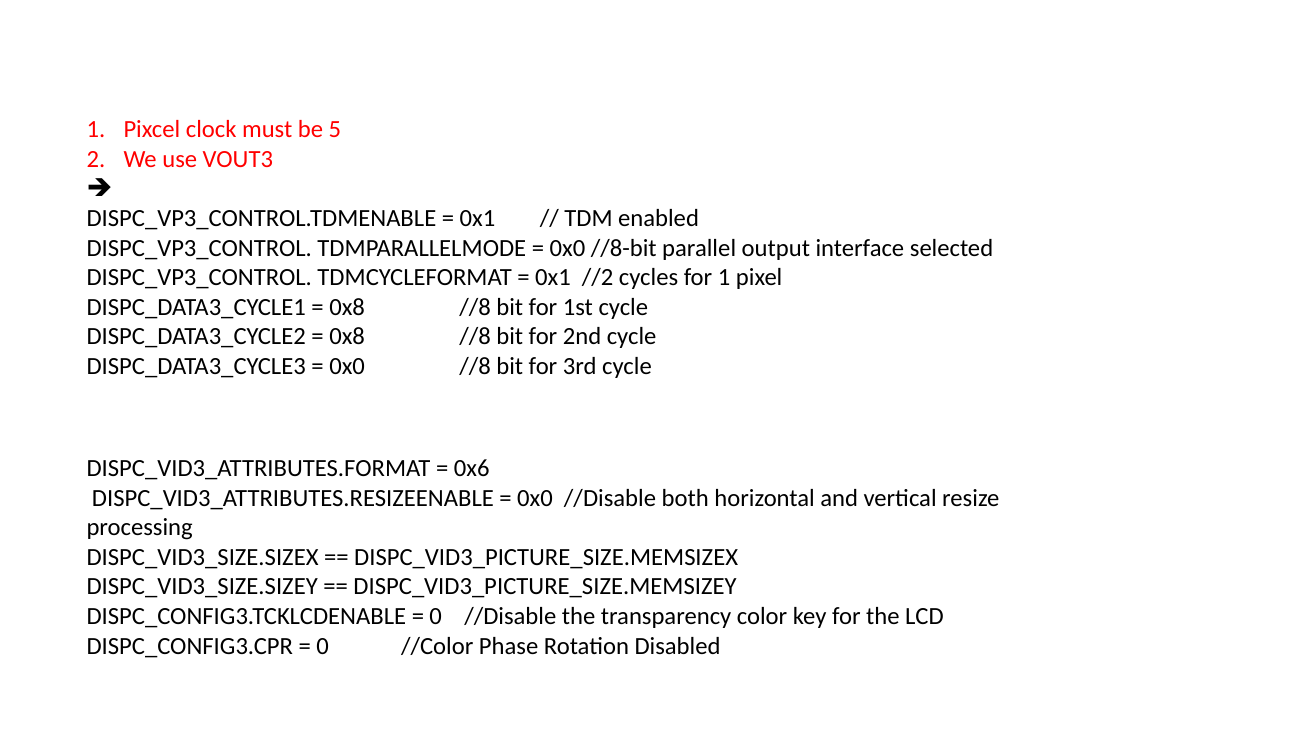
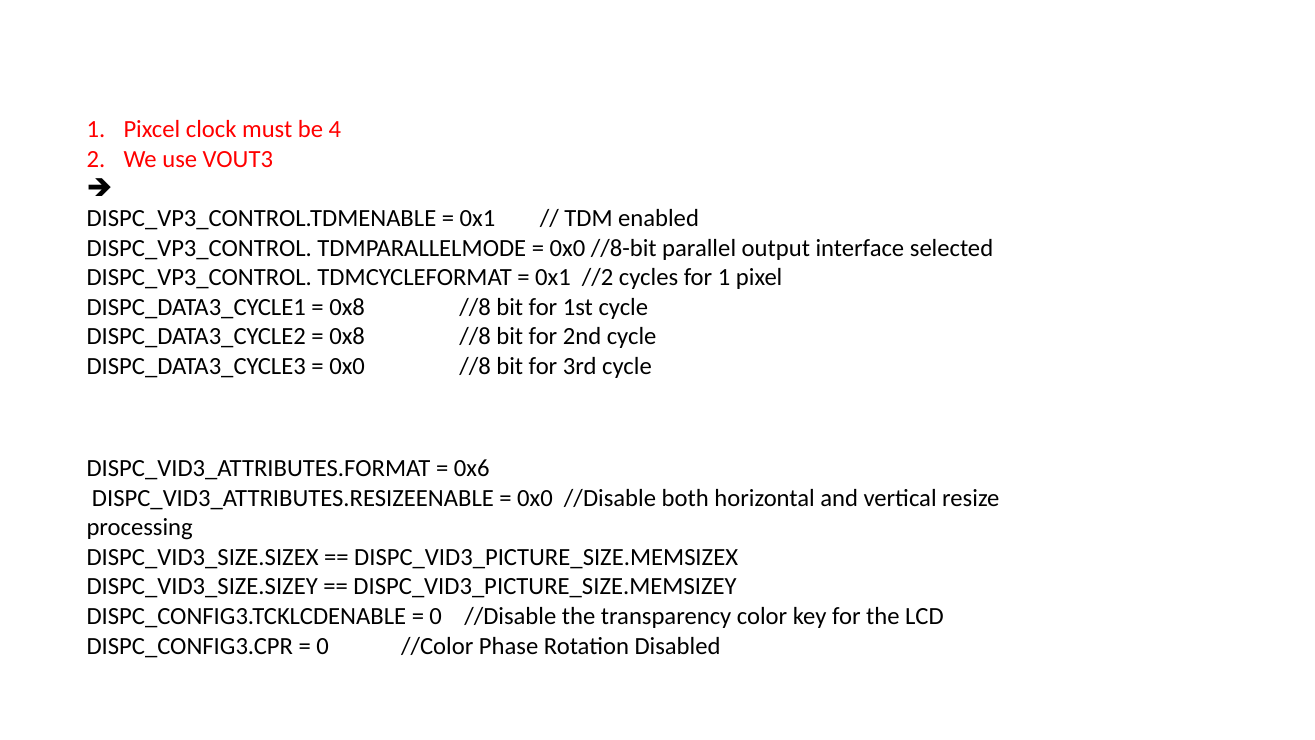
5: 5 -> 4 (335, 130)
